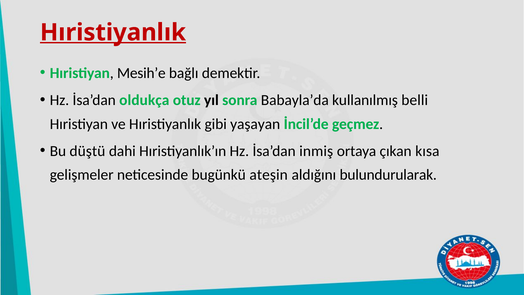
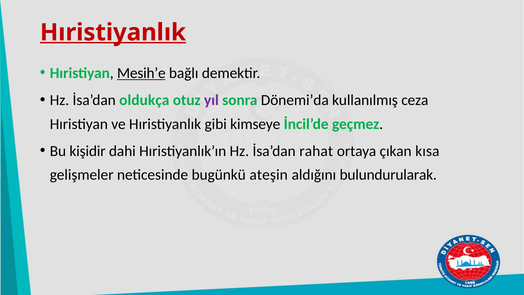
Mesih’e underline: none -> present (141, 73)
yıl colour: black -> purple (211, 100)
Babayla’da: Babayla’da -> Dönemi’da (295, 100)
belli: belli -> ceza (415, 100)
yaşayan: yaşayan -> kimseye (255, 124)
düştü: düştü -> kişidir (88, 151)
inmiş: inmiş -> rahat (316, 151)
